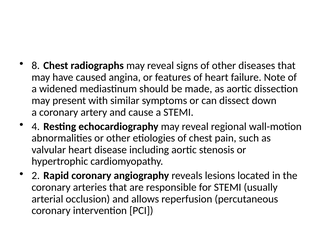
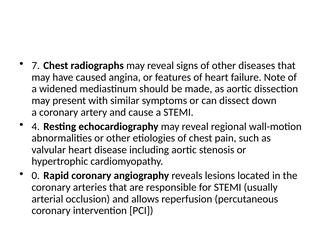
8: 8 -> 7 (36, 66)
2: 2 -> 0 (36, 176)
